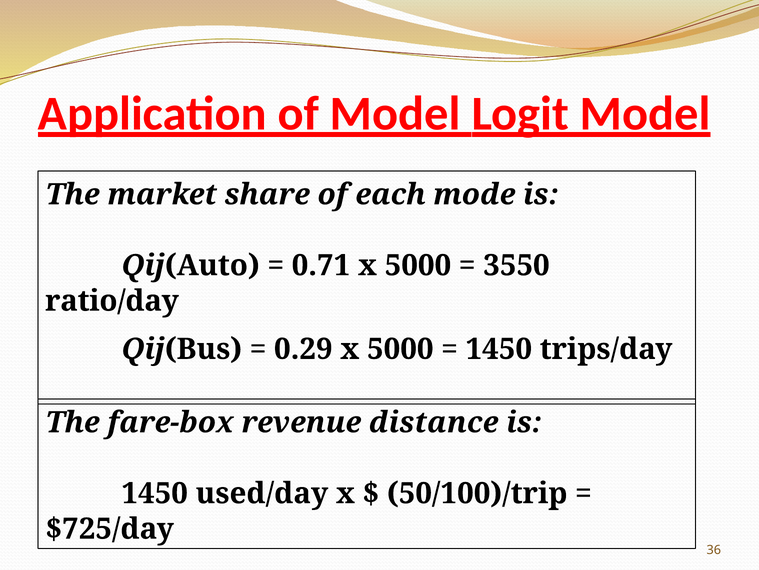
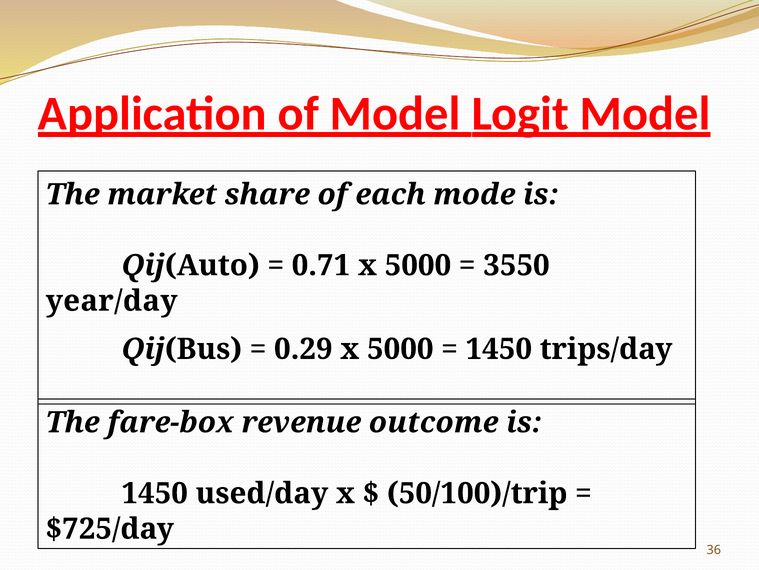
ratio/day: ratio/day -> year/day (112, 301)
distance: distance -> outcome (434, 422)
